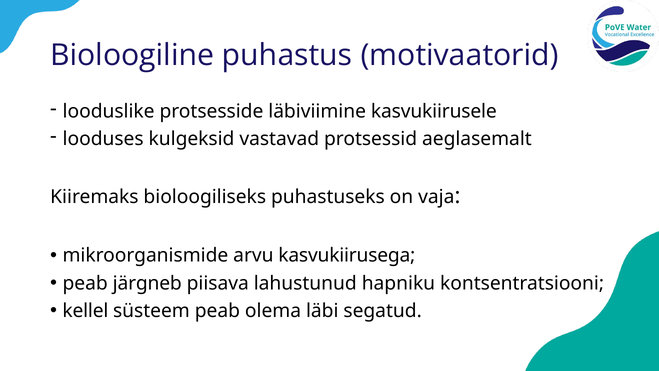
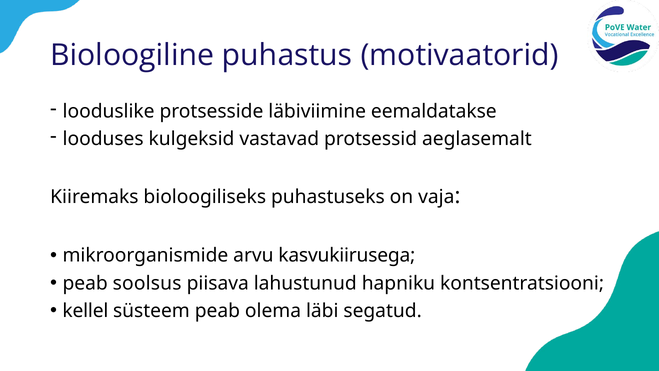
kasvukiirusele: kasvukiirusele -> eemaldatakse (434, 111)
järgneb: järgneb -> soolsus (147, 283)
